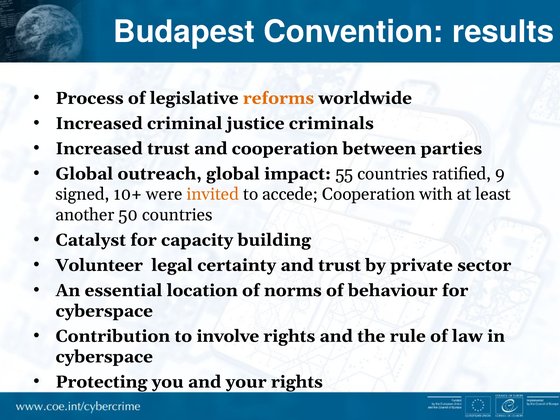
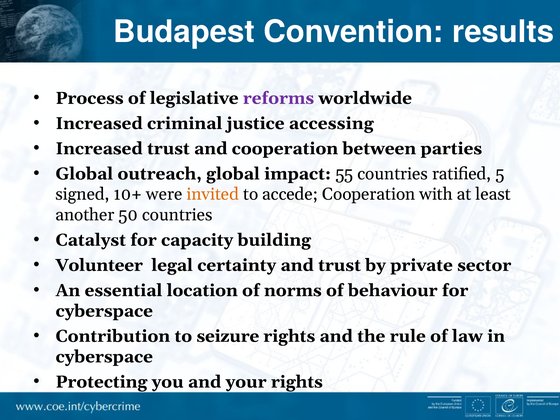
reforms colour: orange -> purple (278, 98)
criminals: criminals -> accessing (331, 123)
9: 9 -> 5 (500, 174)
involve: involve -> seizure (228, 336)
